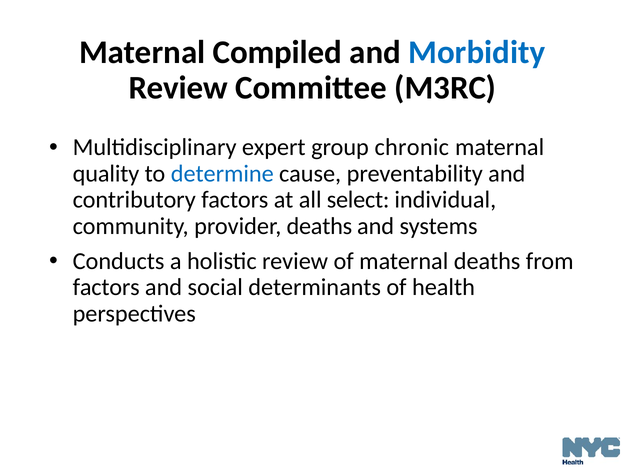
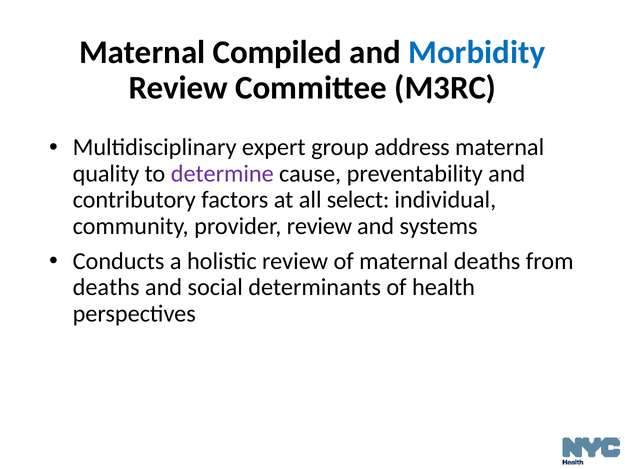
chronic: chronic -> address (412, 147)
determine colour: blue -> purple (222, 174)
provider deaths: deaths -> review (319, 226)
factors: factors -> deaths (106, 287)
